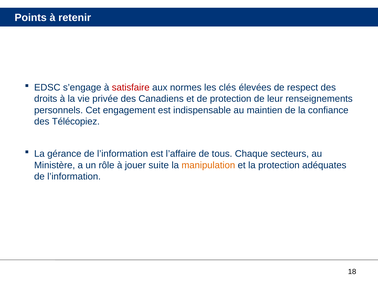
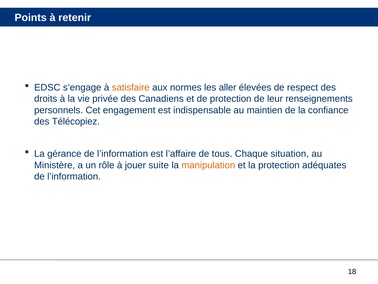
satisfaire colour: red -> orange (131, 87)
clés: clés -> aller (228, 87)
secteurs: secteurs -> situation (290, 153)
